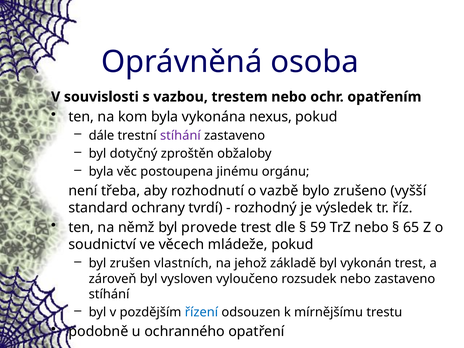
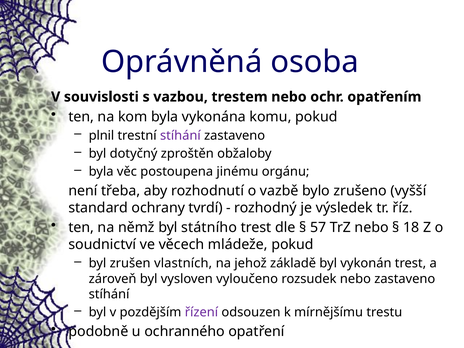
nexus: nexus -> komu (270, 117)
dále: dále -> plnil (101, 135)
provede: provede -> státního (209, 228)
59: 59 -> 57 (318, 228)
65: 65 -> 18 (411, 228)
řízení colour: blue -> purple (201, 312)
